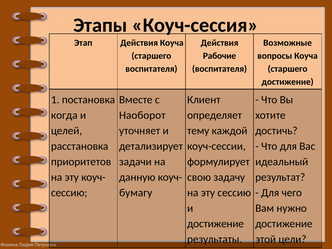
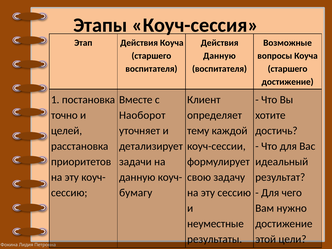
Рабочие: Рабочие -> Данную (219, 56)
когда: когда -> точно (64, 115)
достижение: достижение -> неуместные (215, 224)
